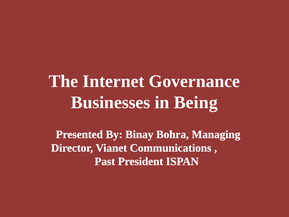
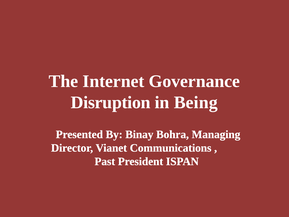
Businesses: Businesses -> Disruption (111, 102)
